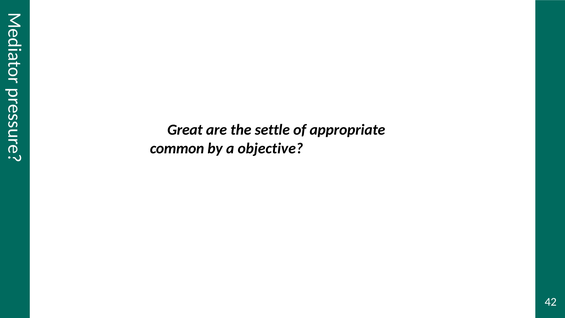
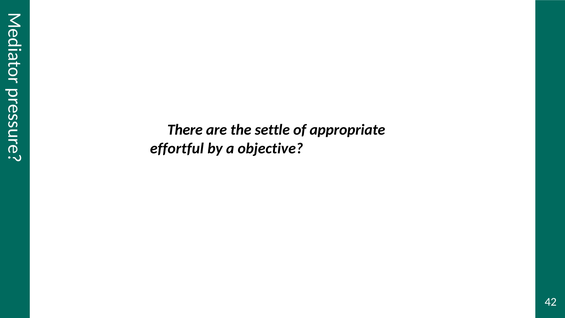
Great: Great -> There (185, 130)
common: common -> effortful (177, 148)
